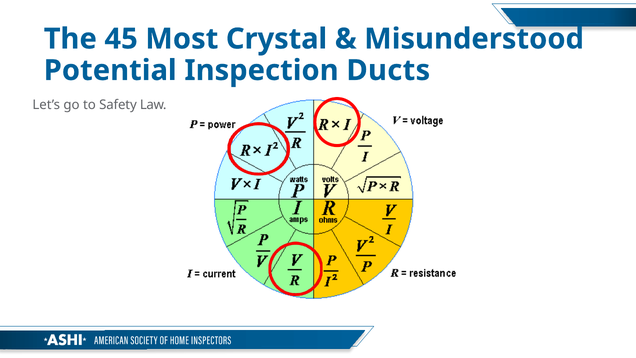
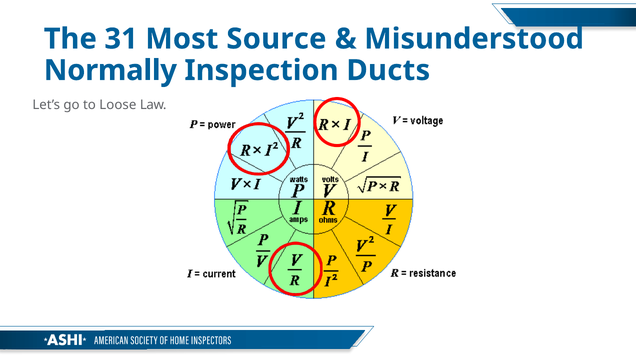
45: 45 -> 31 (121, 39)
Crystal: Crystal -> Source (276, 39)
Potential: Potential -> Normally (110, 70)
Safety: Safety -> Loose (118, 105)
